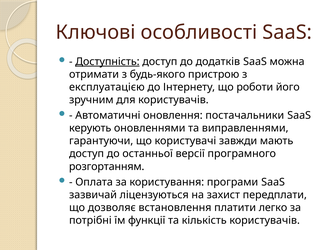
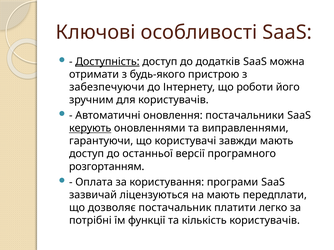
експлуатацією: експлуатацією -> забезпечуючи (107, 87)
керують underline: none -> present (90, 128)
на захист: захист -> мають (223, 195)
встановлення: встановлення -> постачальник (175, 208)
